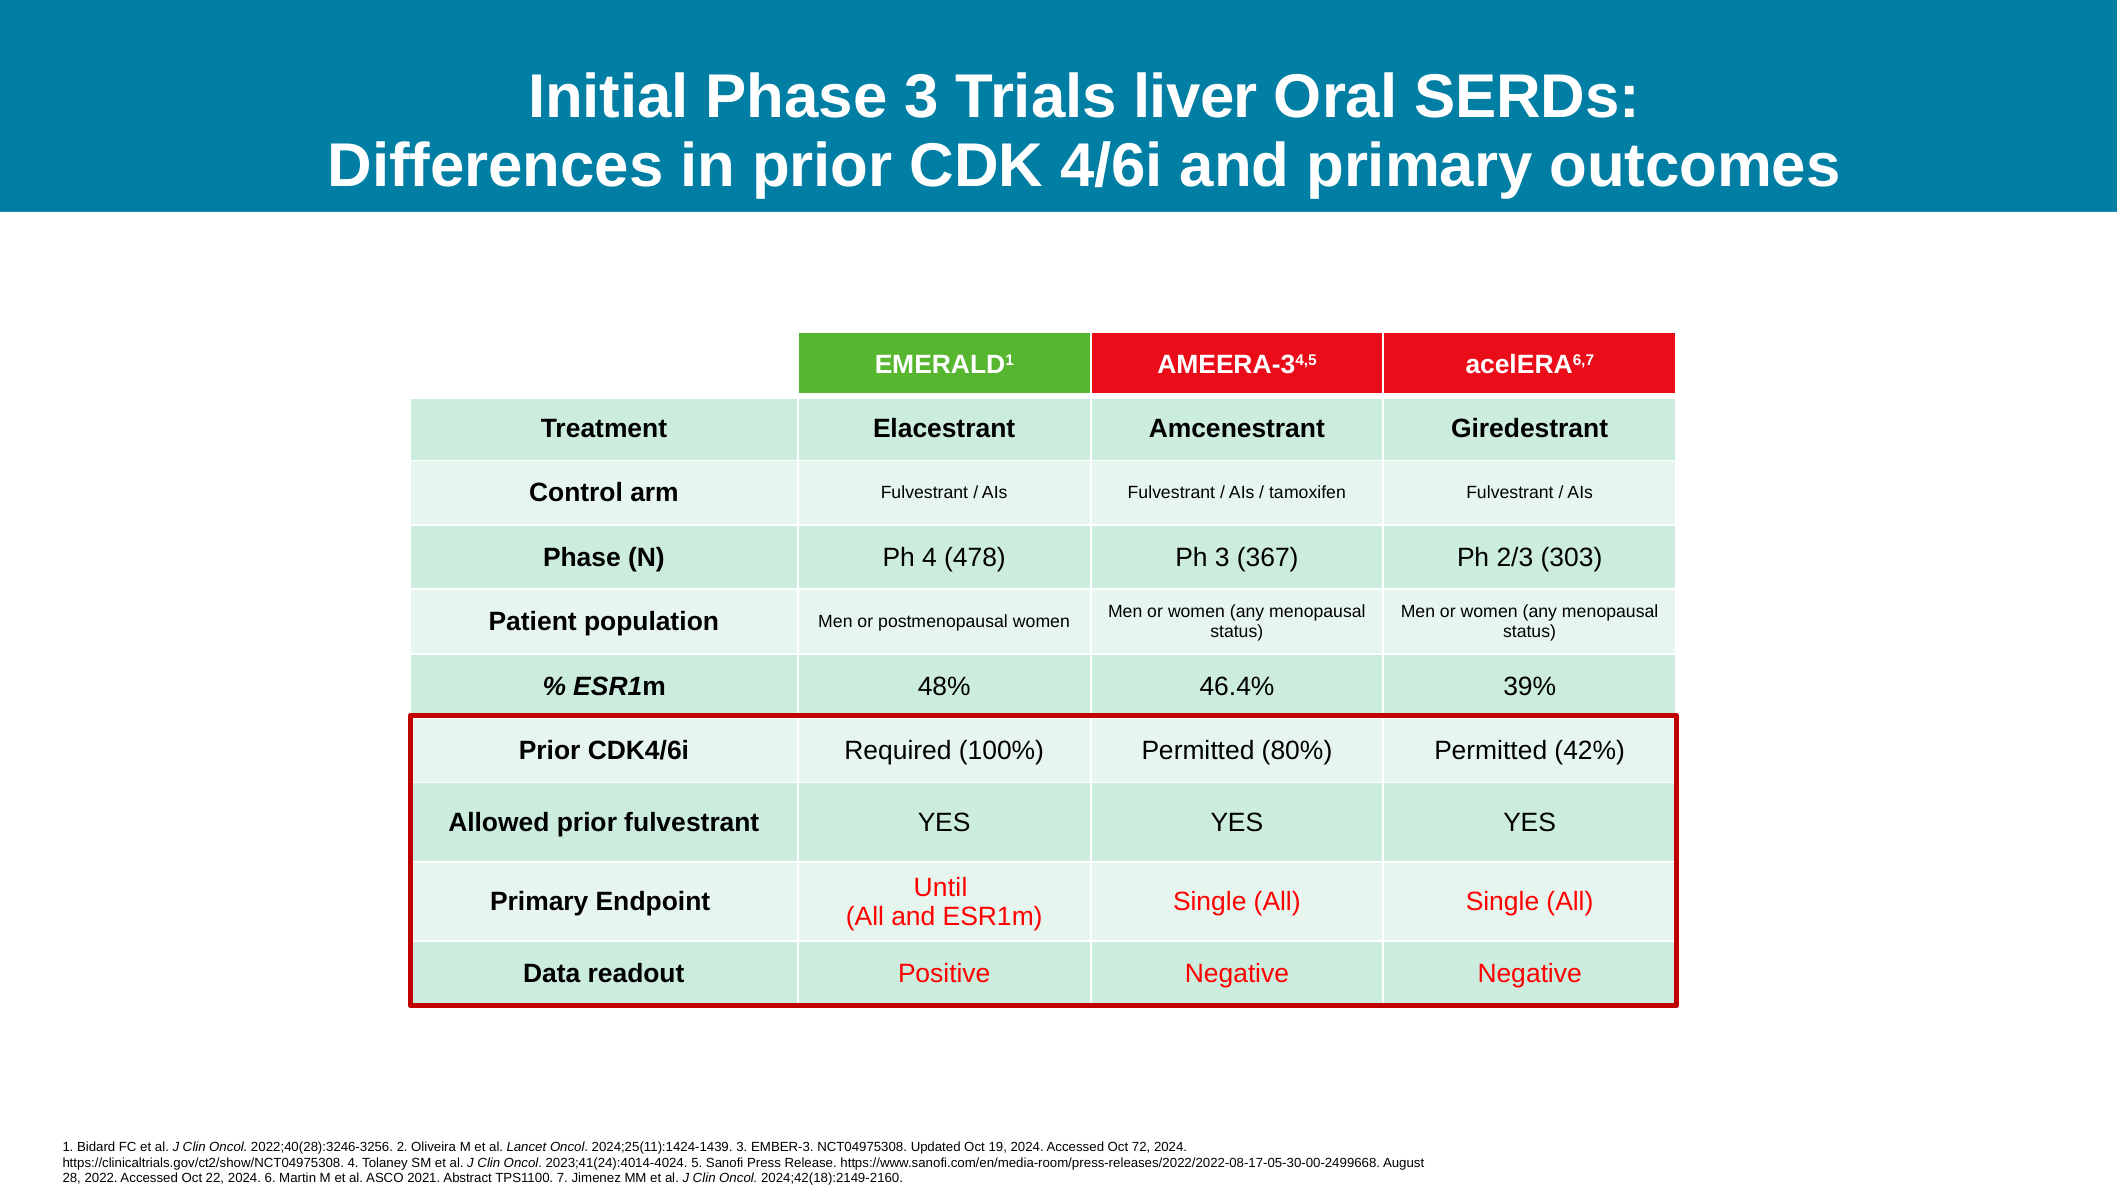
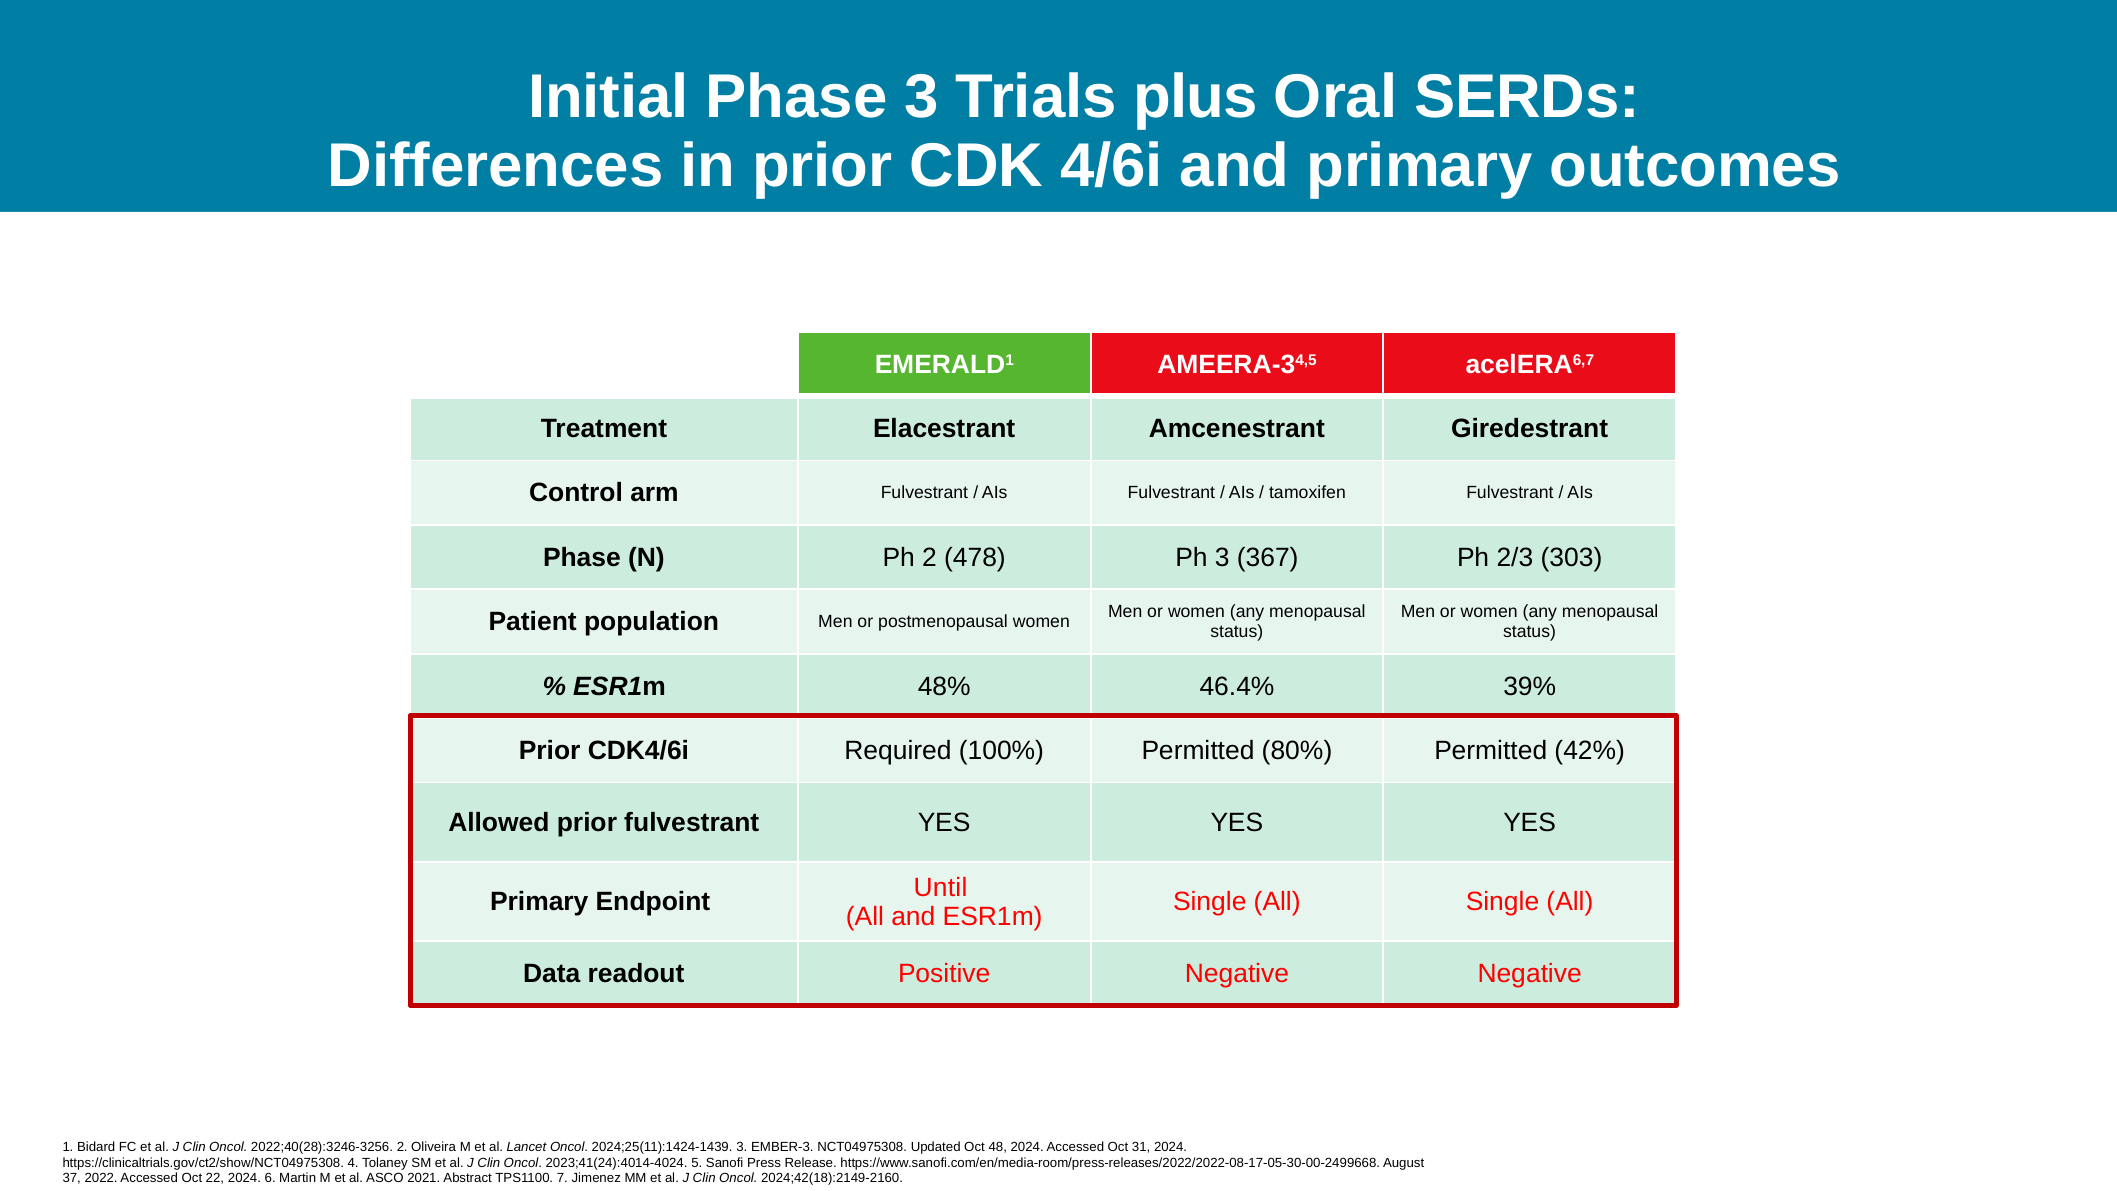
liver: liver -> plus (1196, 97)
Ph 4: 4 -> 2 (930, 558)
19: 19 -> 48 (998, 1147)
72: 72 -> 31 (1141, 1147)
28: 28 -> 37 (72, 1178)
